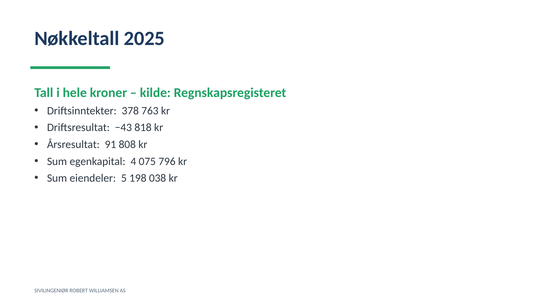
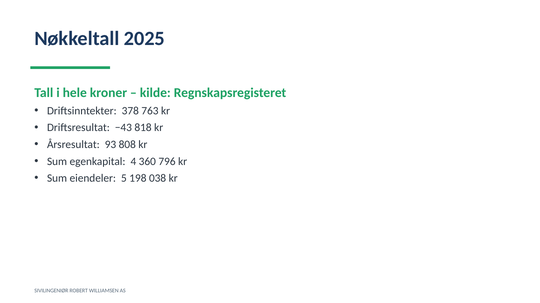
91: 91 -> 93 (110, 145)
075: 075 -> 360 (147, 162)
